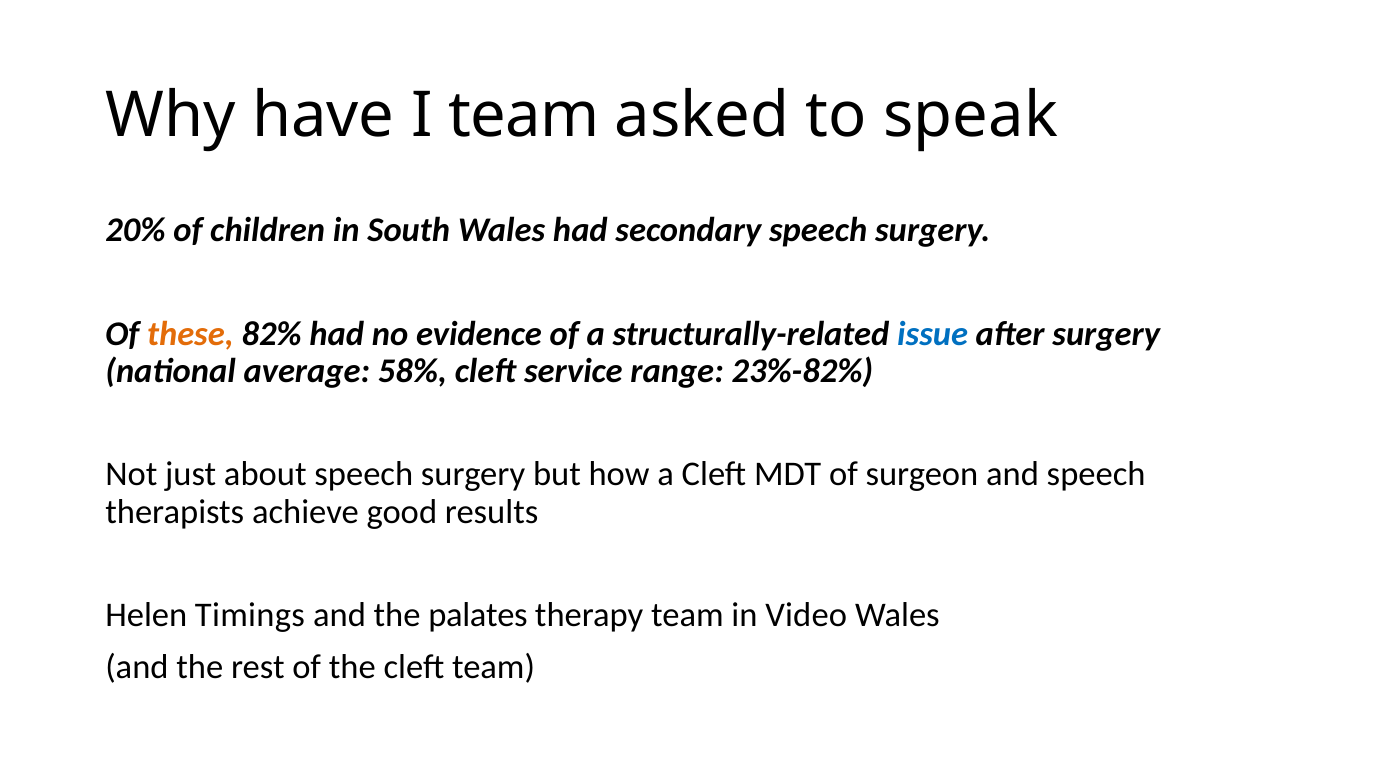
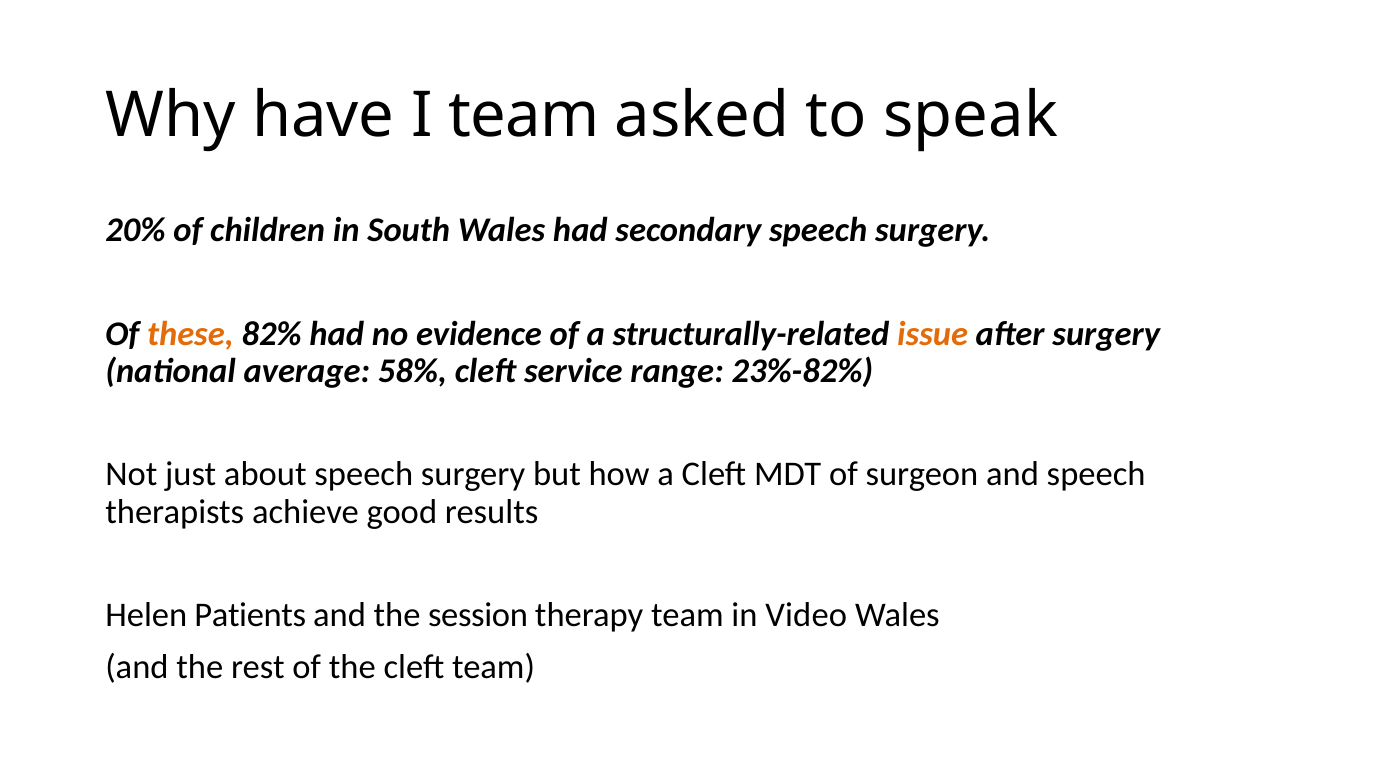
issue colour: blue -> orange (933, 334)
Timings: Timings -> Patients (250, 615)
palates: palates -> session (478, 615)
